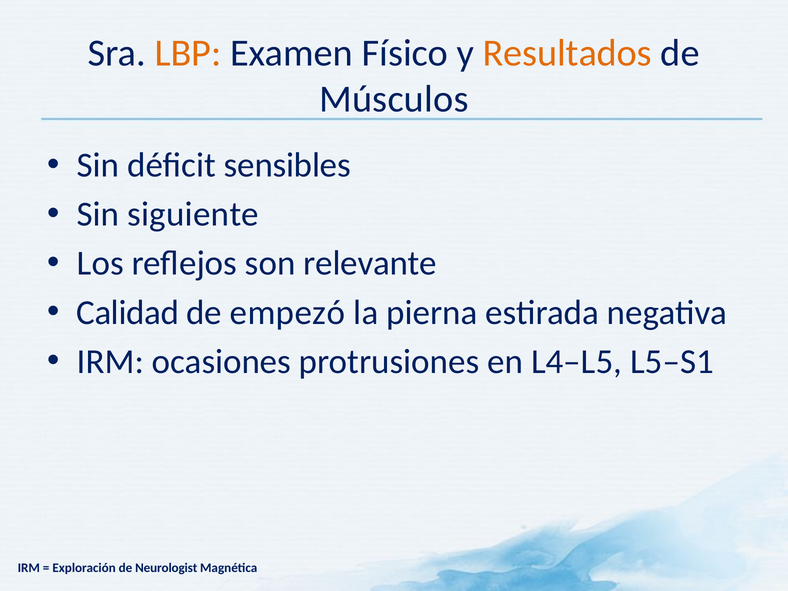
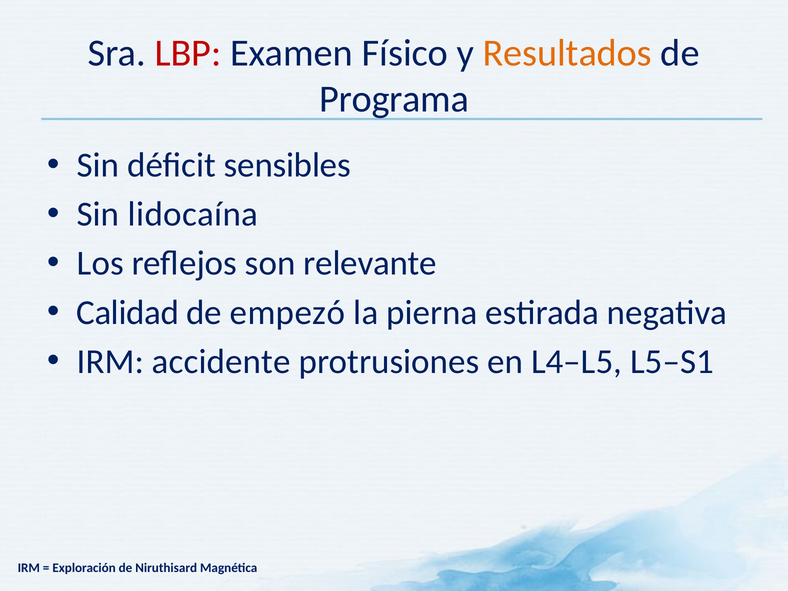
LBP colour: orange -> red (188, 53)
Músculos: Músculos -> Programa (394, 99)
siguiente: siguiente -> lidocaína (193, 214)
ocasiones: ocasiones -> accidente (221, 362)
Neurologist: Neurologist -> Niruthisard (166, 568)
